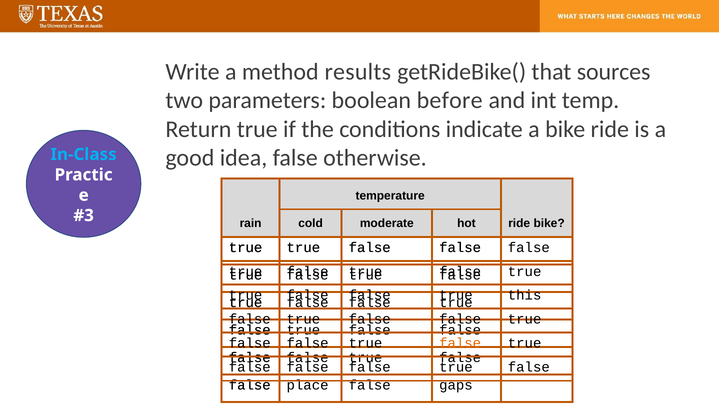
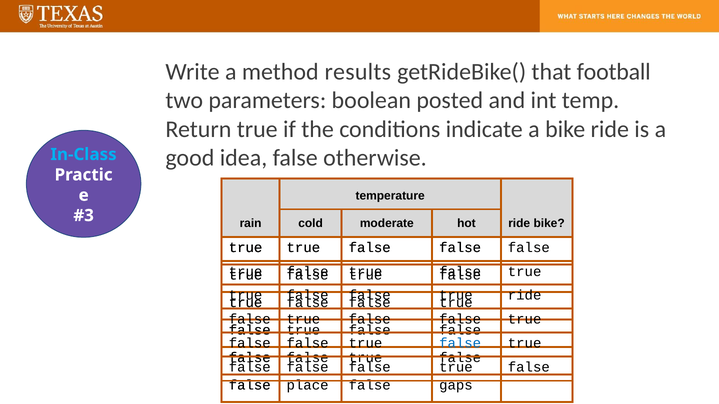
sources: sources -> football (614, 72)
before: before -> posted (450, 101)
this: this -> ride (525, 295)
false colour: orange -> blue (460, 344)
